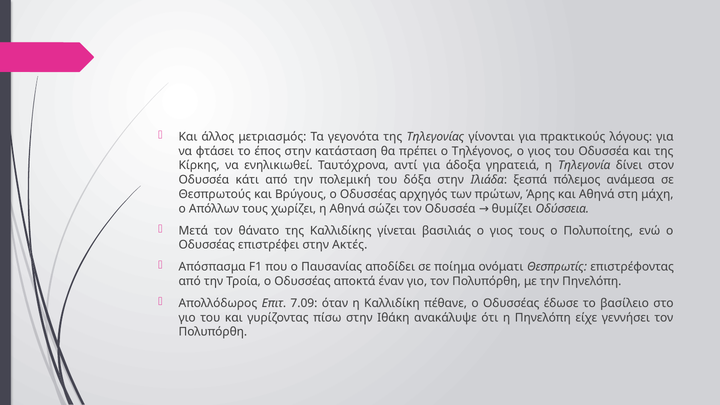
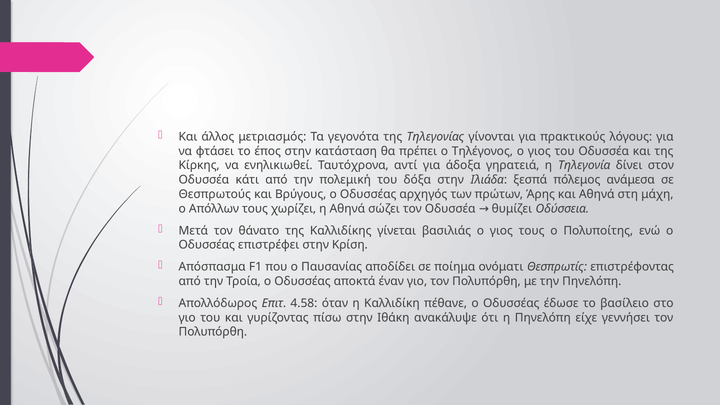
Ακτές: Ακτές -> Κρίση (350, 245)
7.09: 7.09 -> 4.58 (304, 303)
